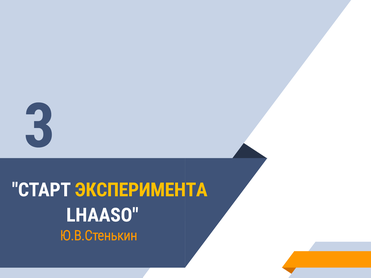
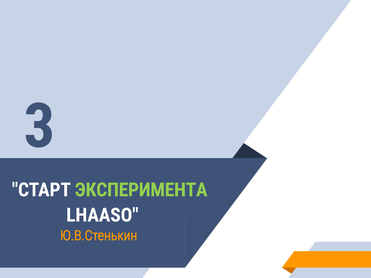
ЭКСПЕРИМЕНТА colour: yellow -> light green (141, 190)
